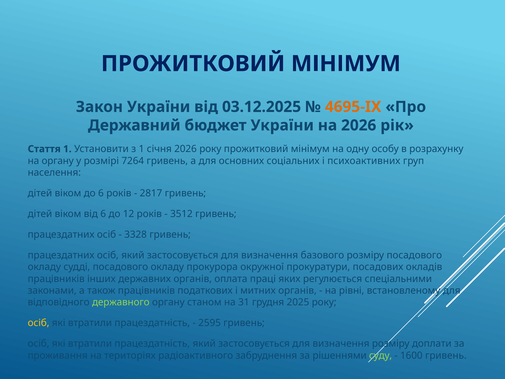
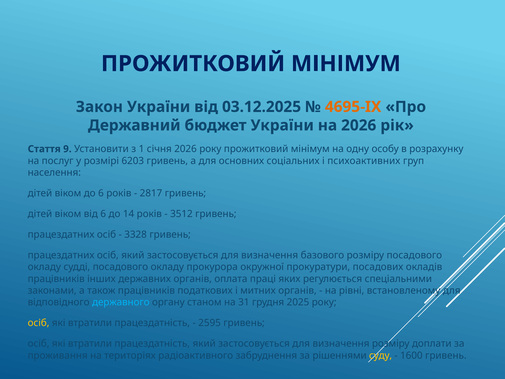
Стаття 1: 1 -> 9 (67, 149)
на органу: органу -> послуг (58, 161)
7264: 7264 -> 6203 (133, 161)
12: 12 -> 14 (129, 214)
державного colour: light green -> light blue (121, 302)
суду colour: light green -> yellow (381, 355)
